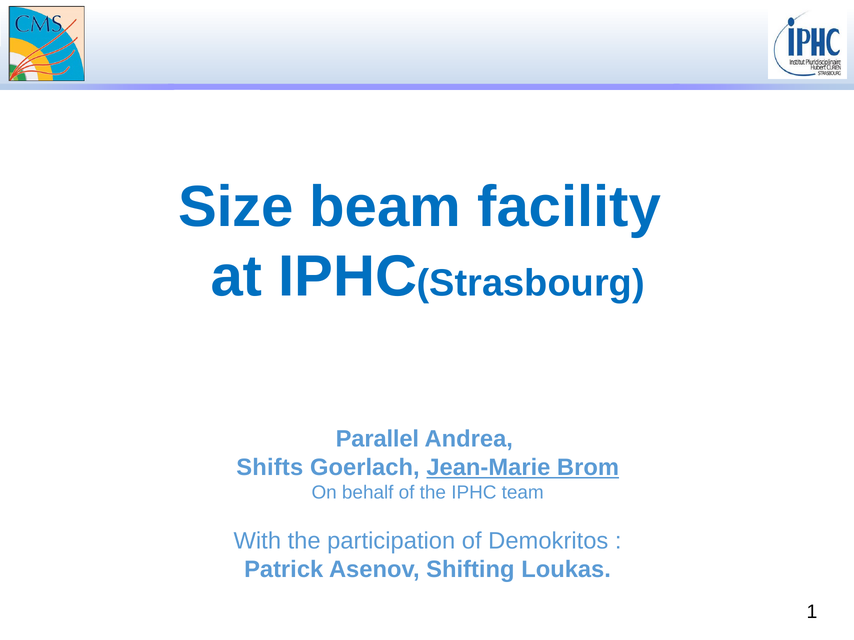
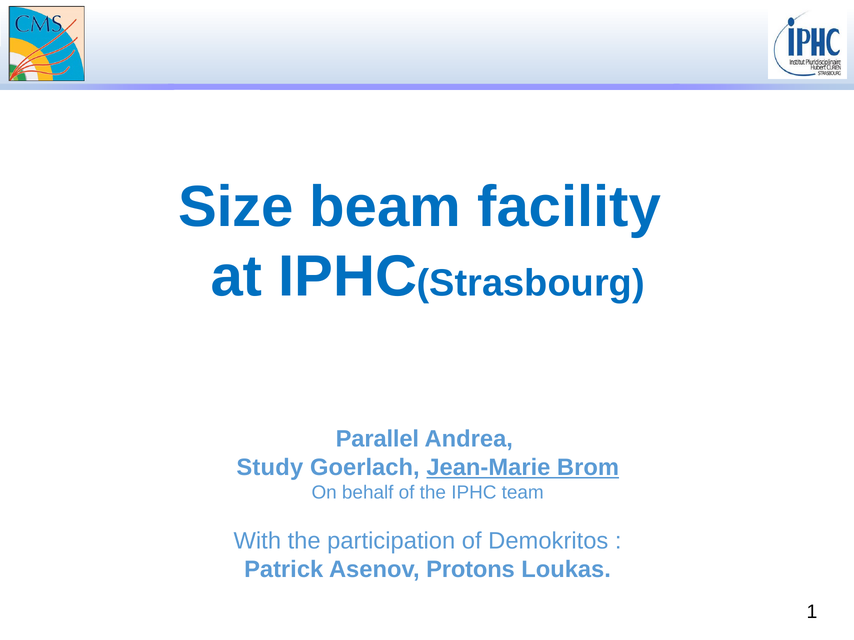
Shifts: Shifts -> Study (270, 468)
Shifting: Shifting -> Protons (470, 570)
